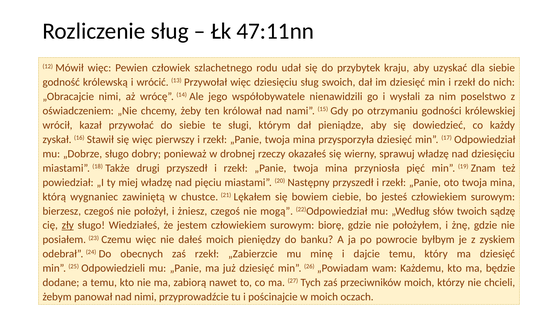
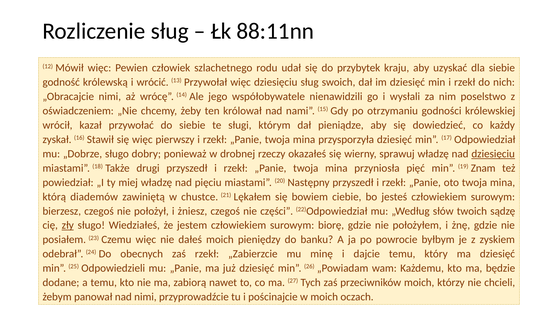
47:11nn: 47:11nn -> 88:11nn (275, 31)
dziesięciu underline: none -> present (493, 154)
wygnaniec: wygnaniec -> diademów (94, 197)
mogą: mogą -> części (277, 211)
